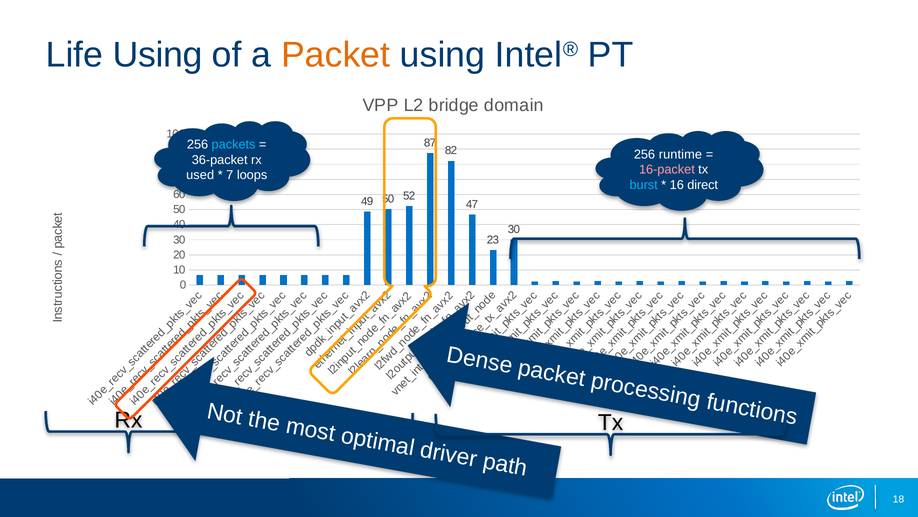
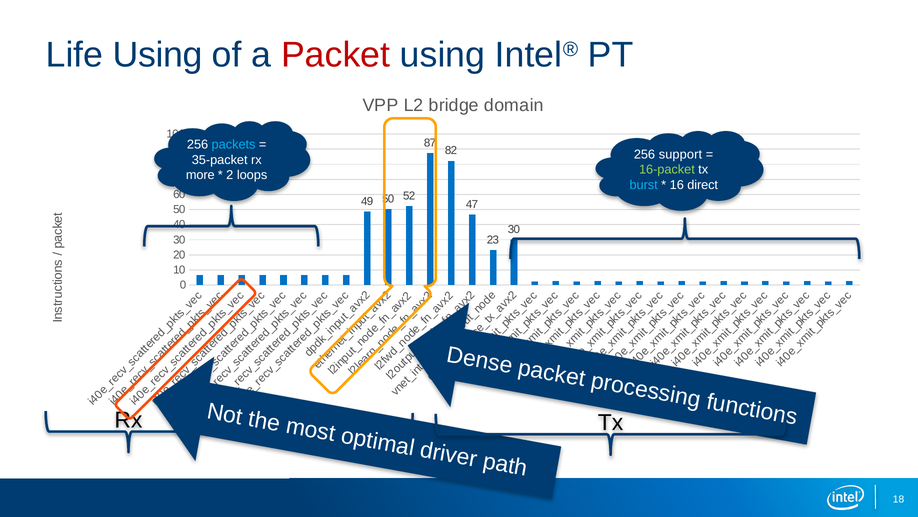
Packet colour: orange -> red (336, 55)
runtime: runtime -> support (680, 154)
36-packet: 36-packet -> 35-packet (220, 160)
16-packet colour: pink -> light green (667, 169)
used: used -> more (200, 175)
7: 7 -> 2 (230, 175)
